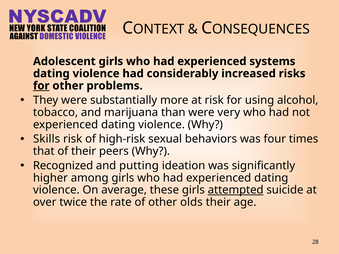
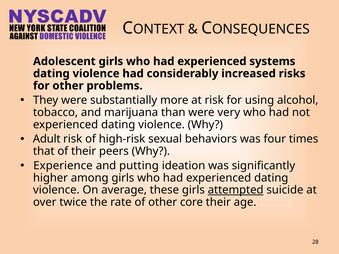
for underline: present -> none (41, 86)
Skills: Skills -> Adult (47, 139)
Recognized: Recognized -> Experience (63, 166)
olds: olds -> core (192, 202)
